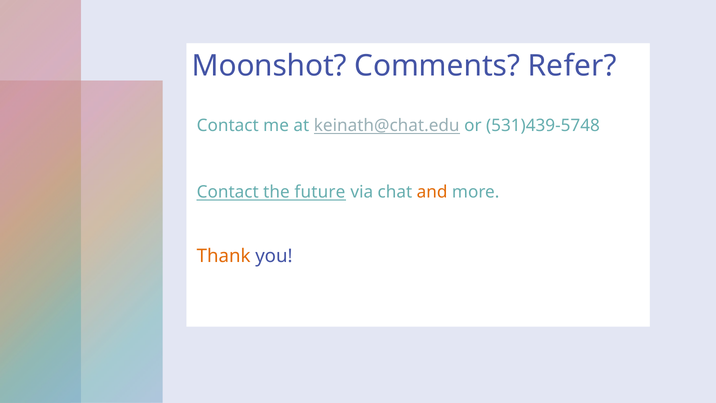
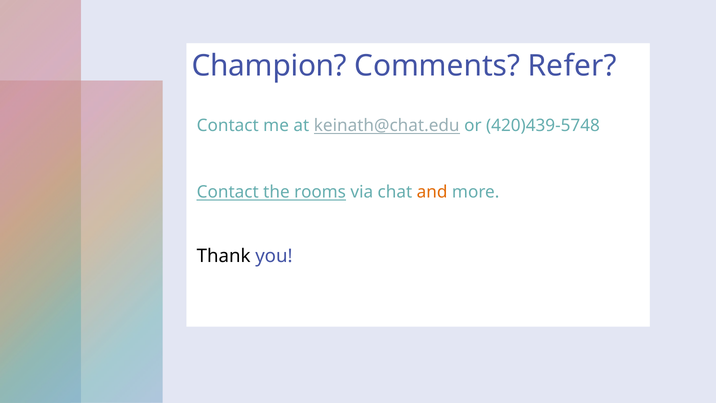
Moonshot: Moonshot -> Champion (269, 66)
531)439-5748: 531)439-5748 -> 420)439-5748 (543, 126)
future: future -> rooms (320, 192)
Thank colour: orange -> black (224, 256)
